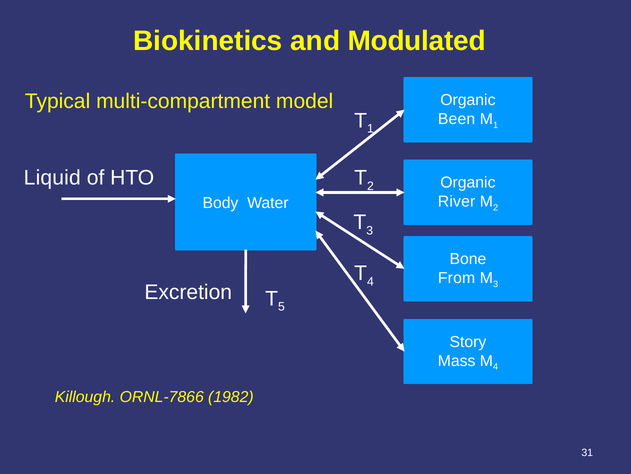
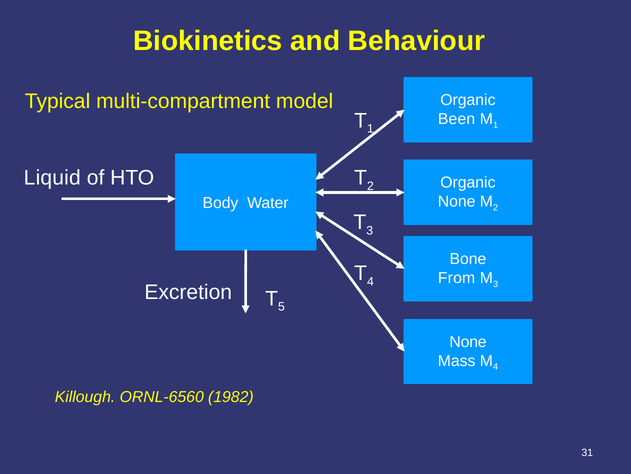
Modulated: Modulated -> Behaviour (417, 41)
River: River -> None (457, 201)
Story: Story -> None (468, 341)
ORNL-7866: ORNL-7866 -> ORNL-6560 (162, 396)
